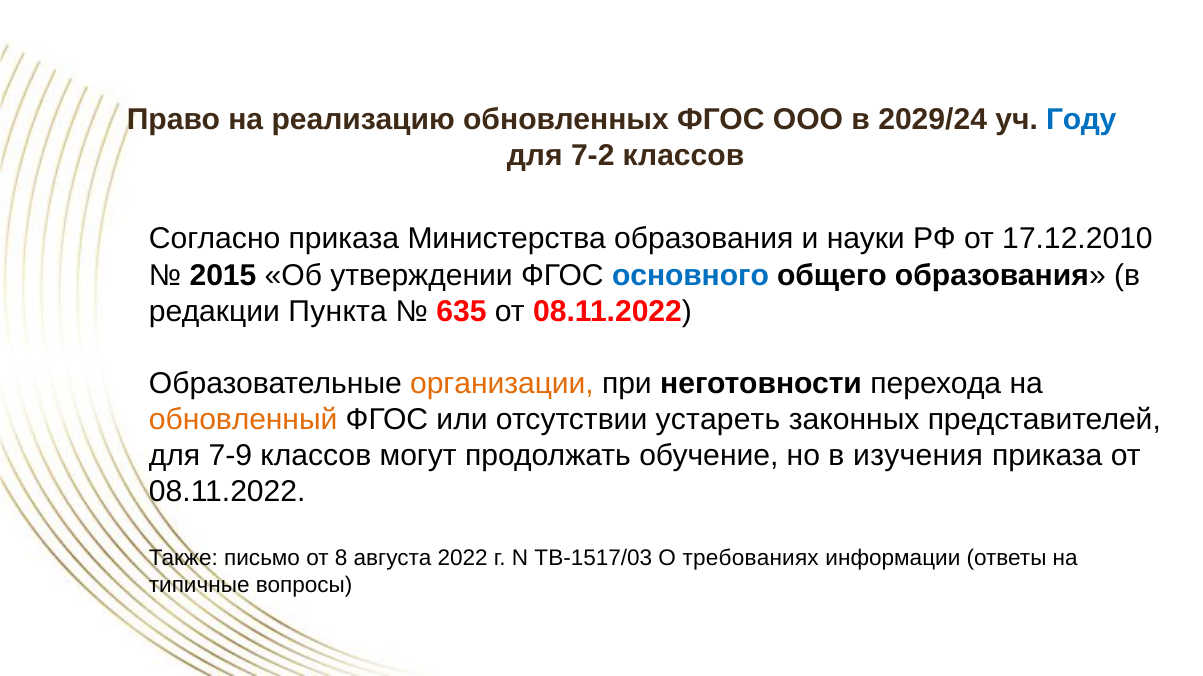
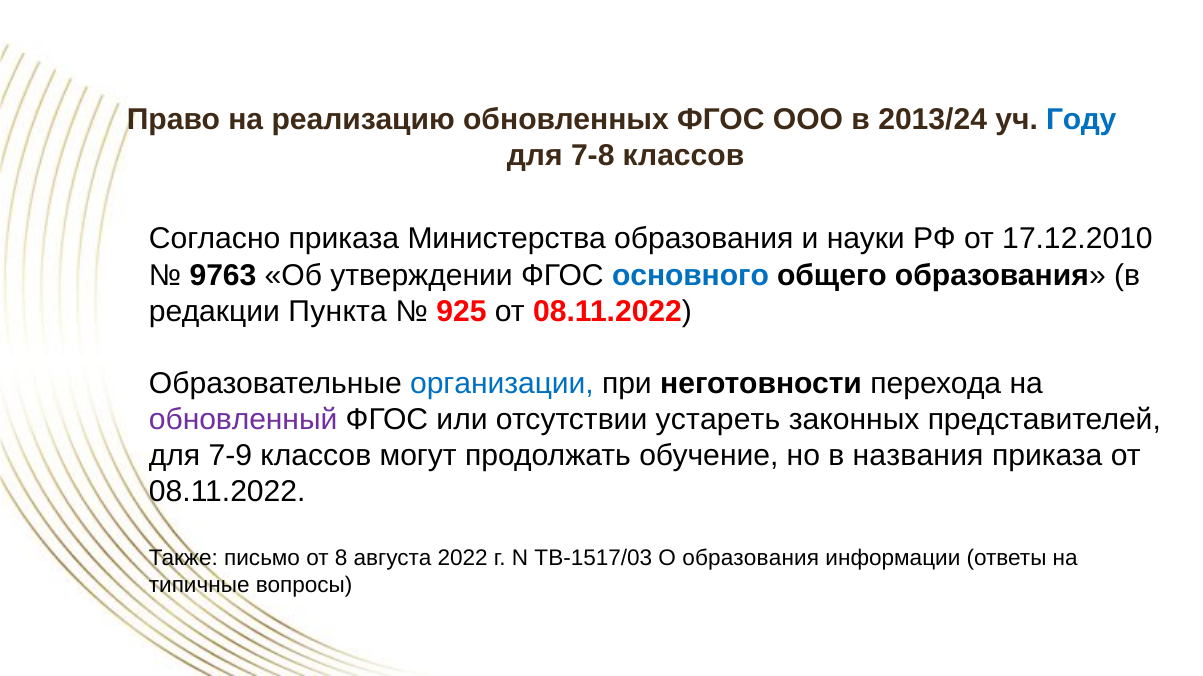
2029/24: 2029/24 -> 2013/24 (933, 119)
7-2: 7-2 -> 7-8 (593, 156)
2015: 2015 -> 9763 (223, 275)
635: 635 -> 925 (462, 311)
организации colour: orange -> blue (502, 384)
обновленный colour: orange -> purple (243, 420)
изучения: изучения -> названия (918, 456)
О требованиях: требованиях -> образования (751, 559)
